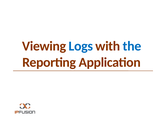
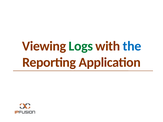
Logs colour: blue -> green (81, 46)
